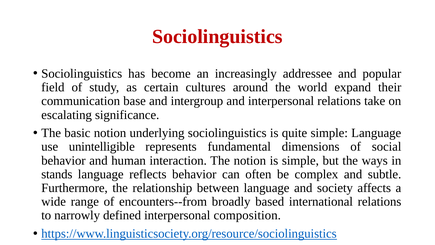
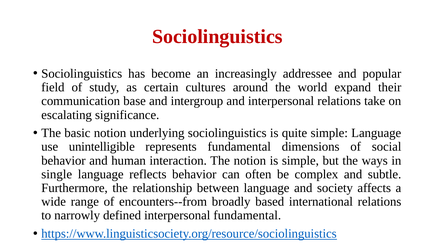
stands: stands -> single (57, 174)
interpersonal composition: composition -> fundamental (247, 215)
